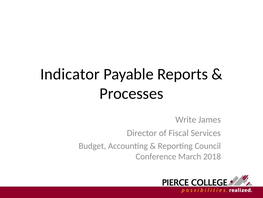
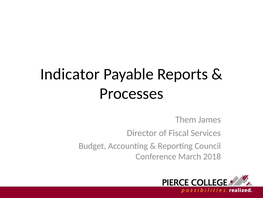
Write: Write -> Them (186, 119)
